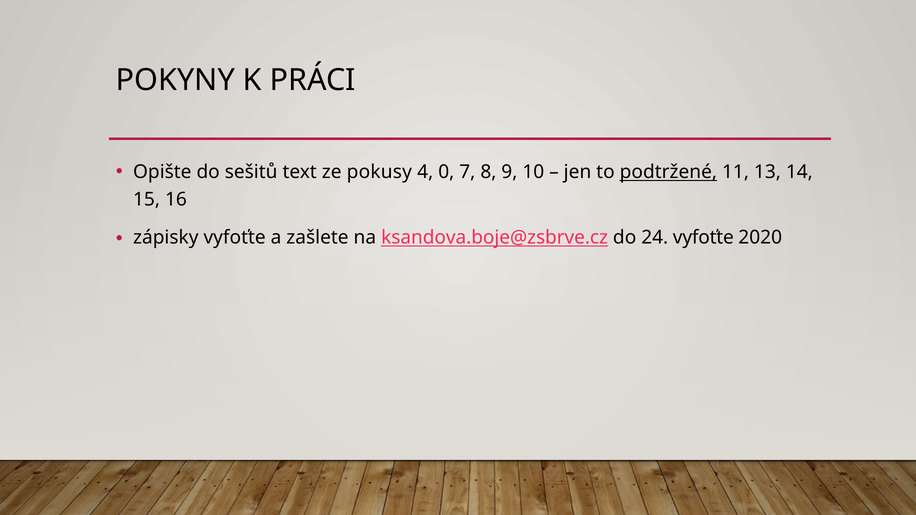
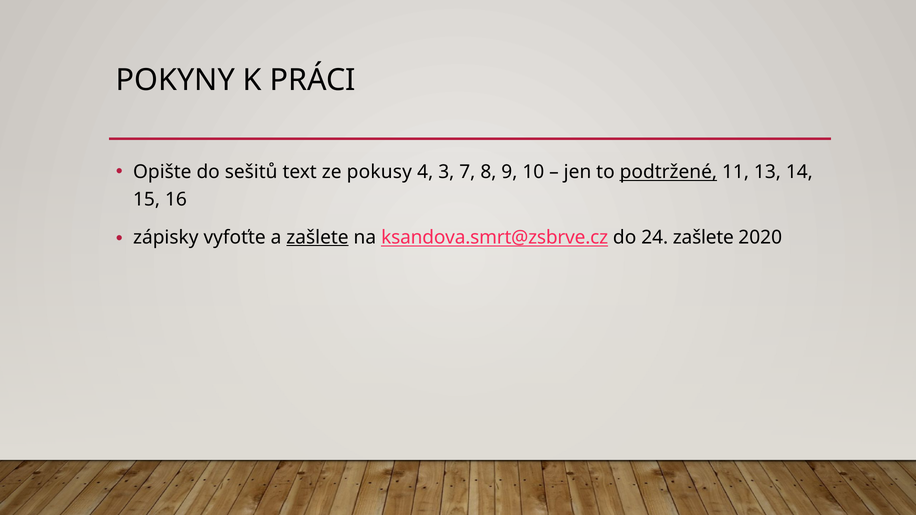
0: 0 -> 3 (446, 172)
zašlete underline: none -> present (317, 237)
ksandova.boje@zsbrve.cz: ksandova.boje@zsbrve.cz -> ksandova.smrt@zsbrve.cz (495, 237)
24 vyfoťte: vyfoťte -> zašlete (703, 237)
